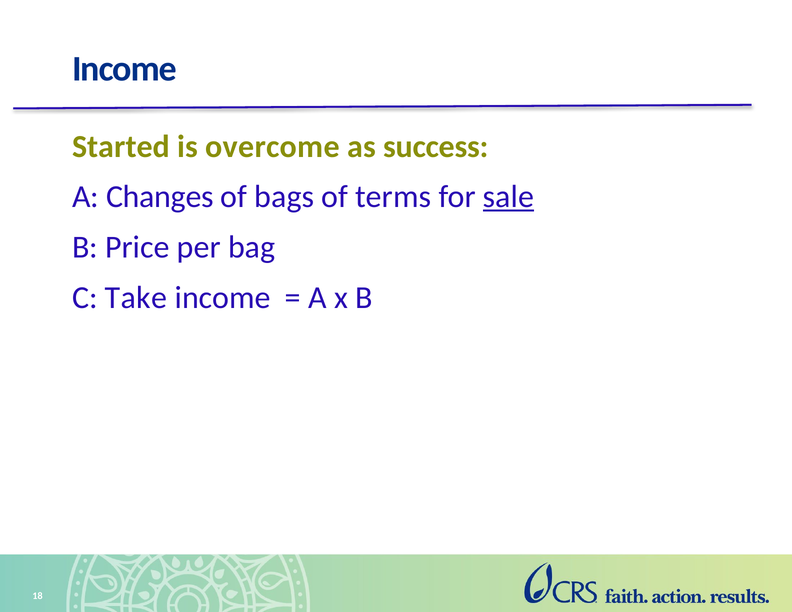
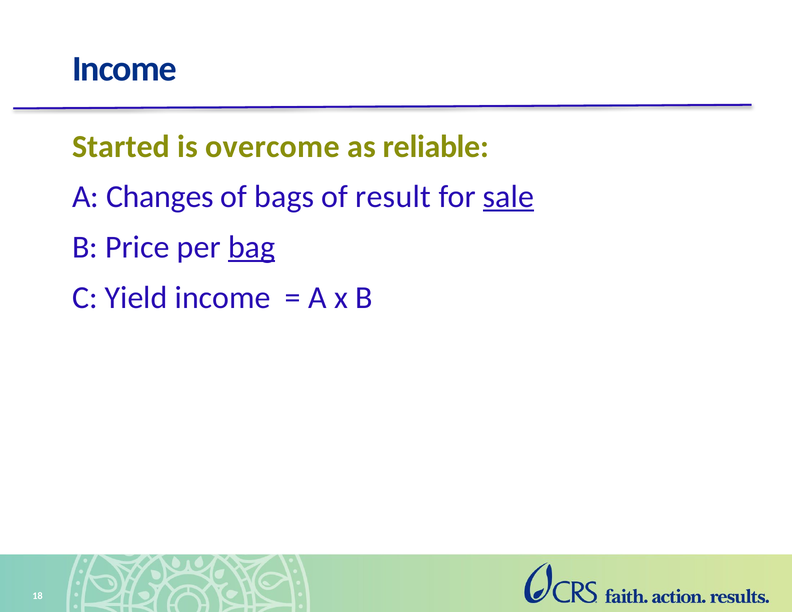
success: success -> reliable (436, 146)
terms: terms -> result (393, 197)
bag underline: none -> present (252, 247)
Take: Take -> Yield (136, 298)
